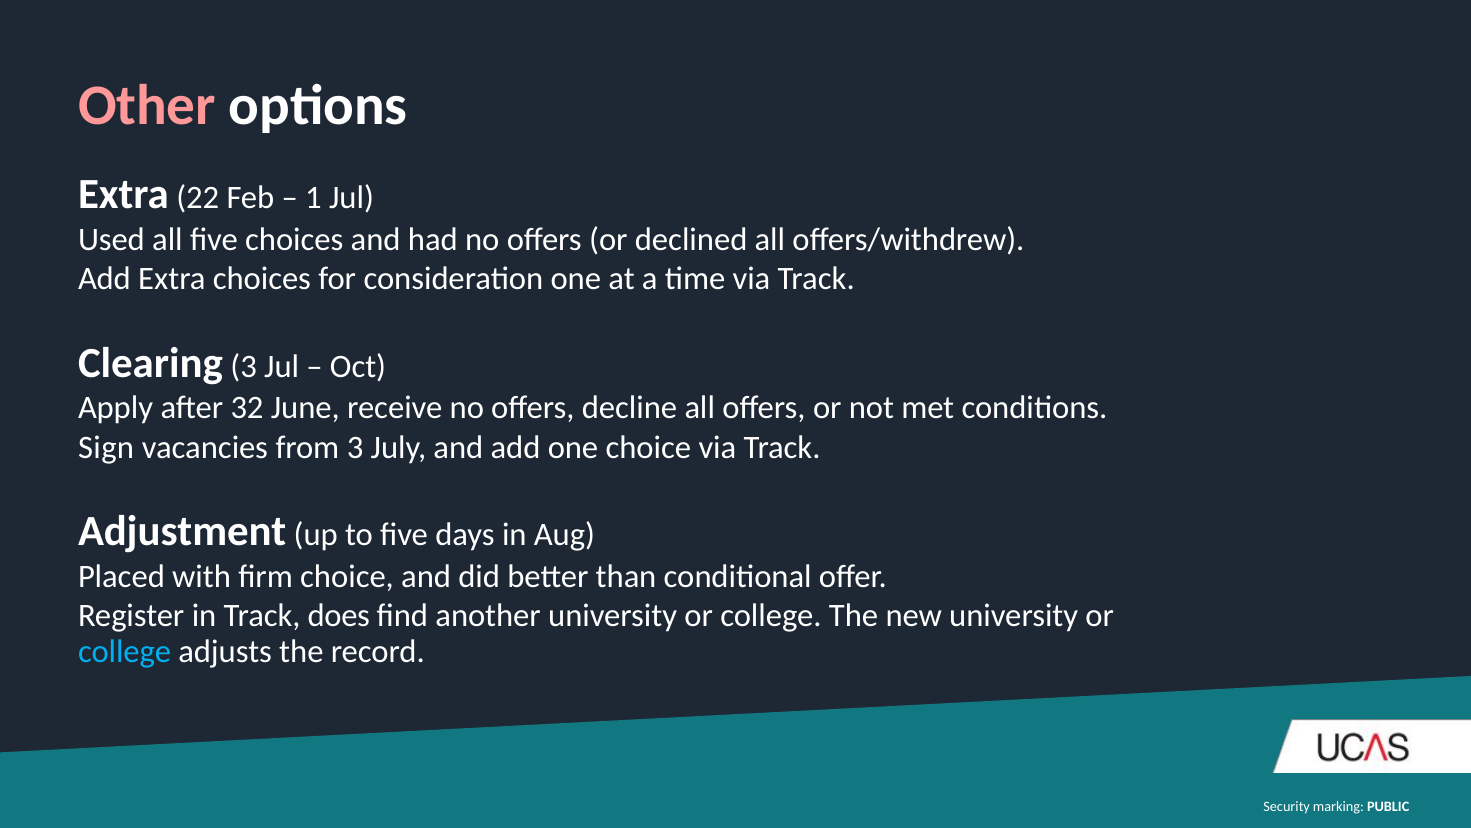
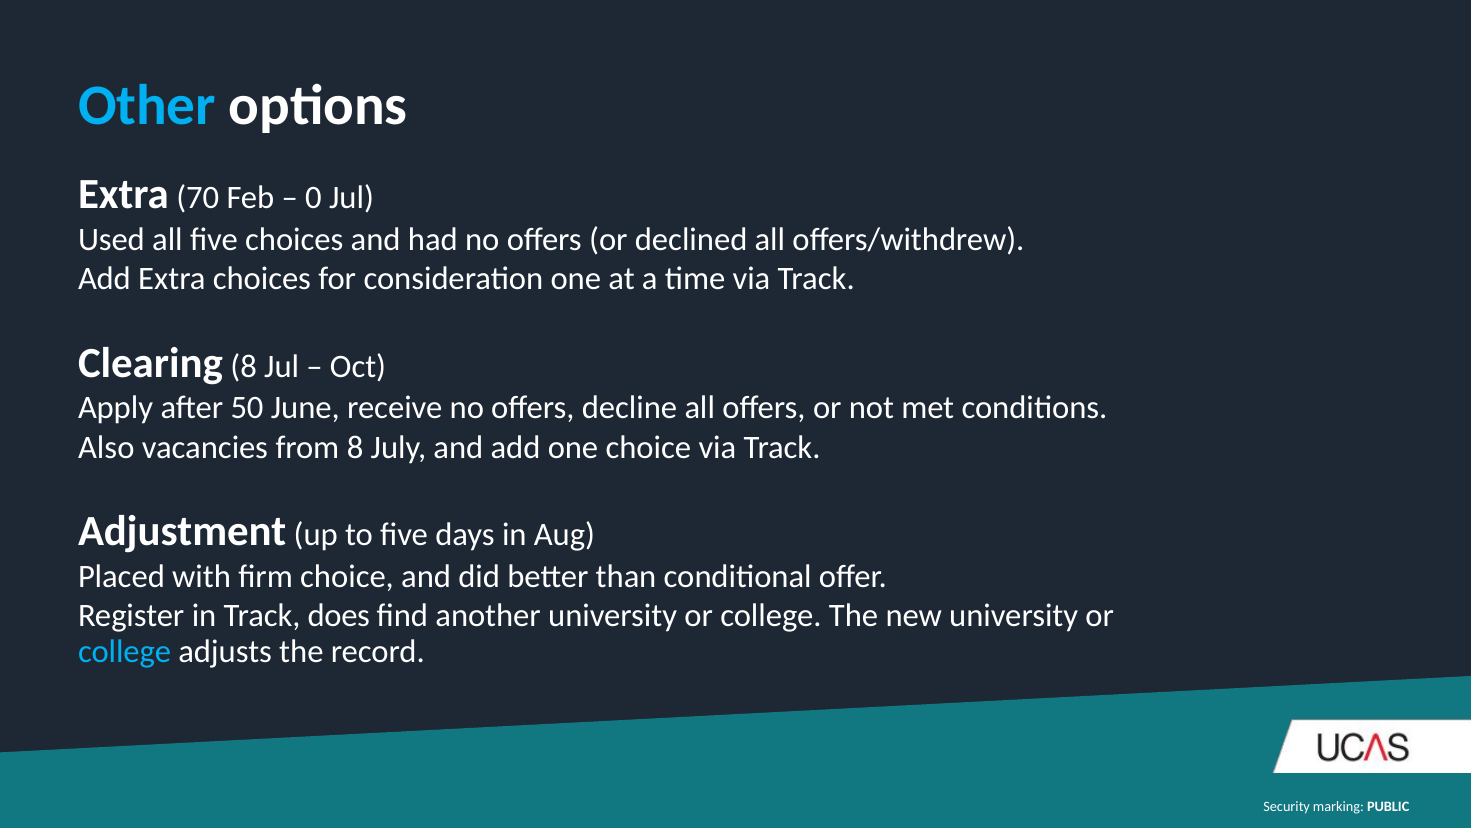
Other colour: pink -> light blue (147, 106)
22: 22 -> 70 (198, 198)
1: 1 -> 0 (313, 198)
Clearing 3: 3 -> 8 (244, 366)
32: 32 -> 50 (247, 408)
Sign: Sign -> Also (106, 447)
from 3: 3 -> 8 (355, 447)
